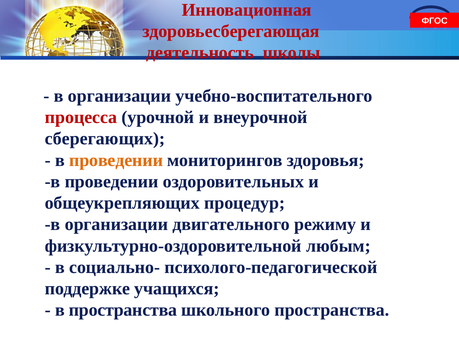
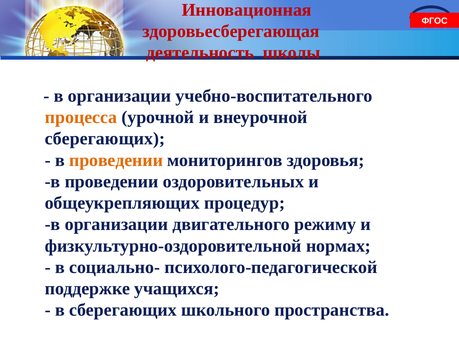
процесса colour: red -> orange (81, 117)
любым: любым -> нормах (338, 246)
в пространства: пространства -> сберегающих (123, 310)
